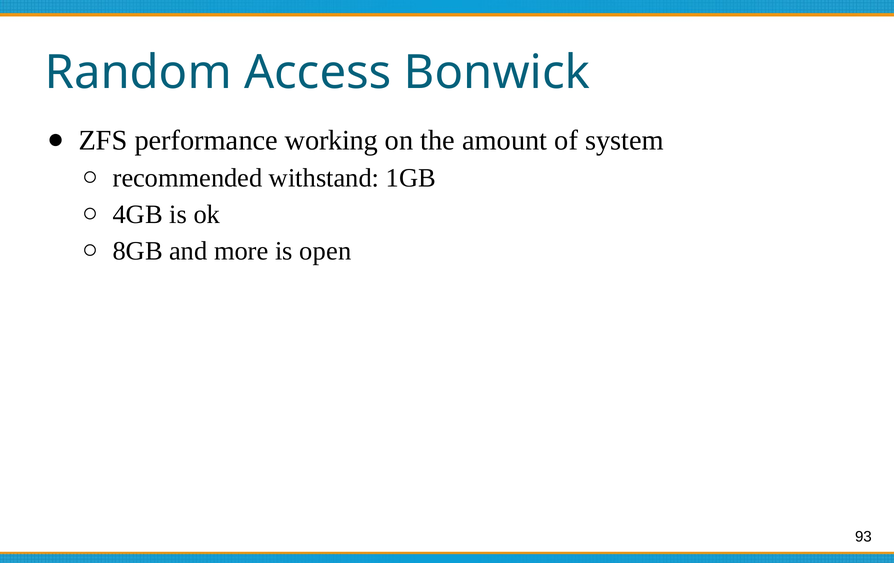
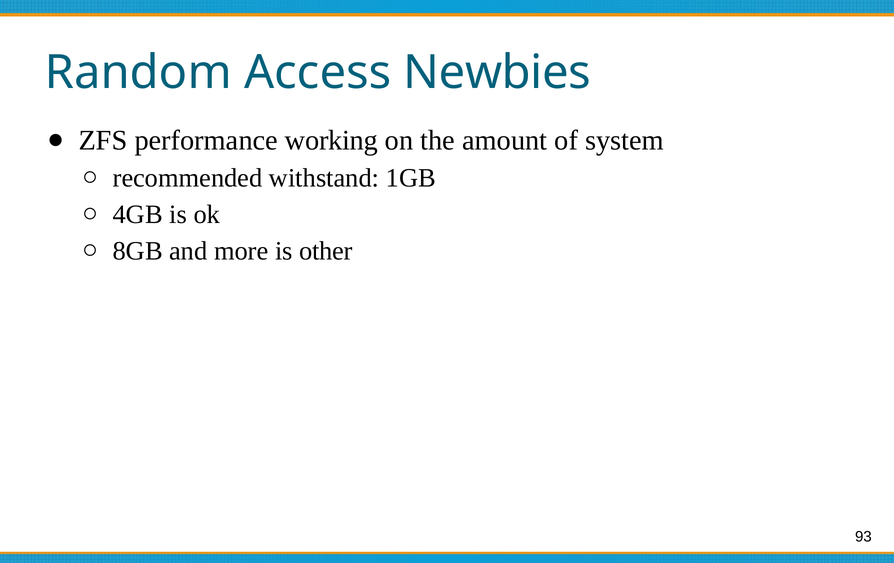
Bonwick: Bonwick -> Newbies (497, 73)
open: open -> other (326, 251)
